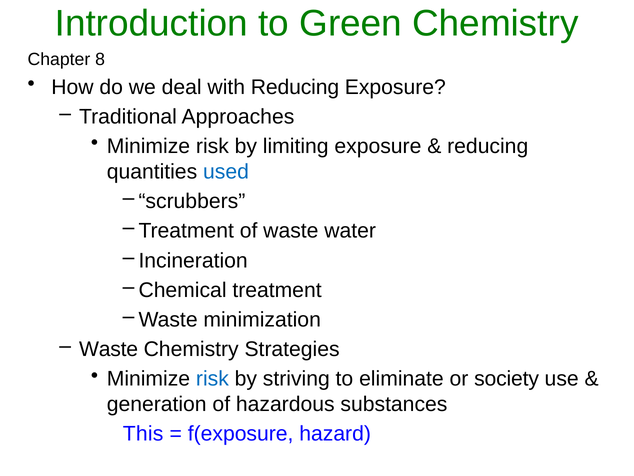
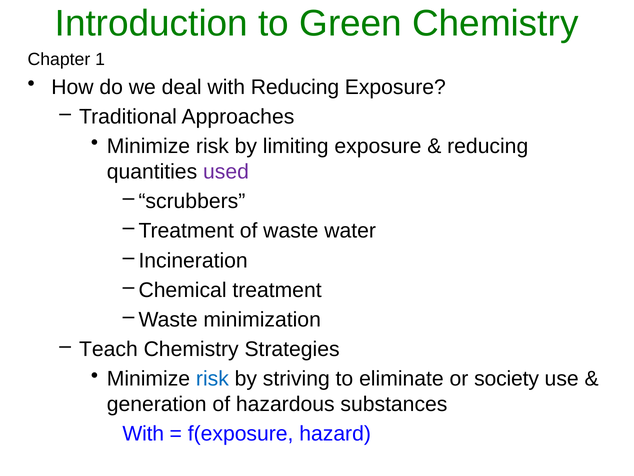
8: 8 -> 1 (100, 59)
used colour: blue -> purple (226, 172)
Waste: Waste -> Teach (108, 349)
This: This -> With (143, 434)
